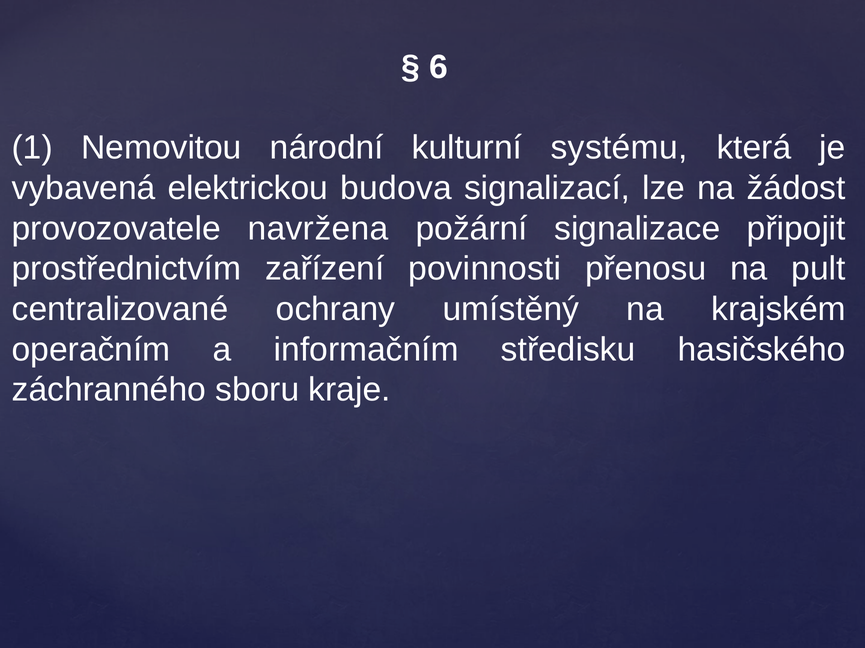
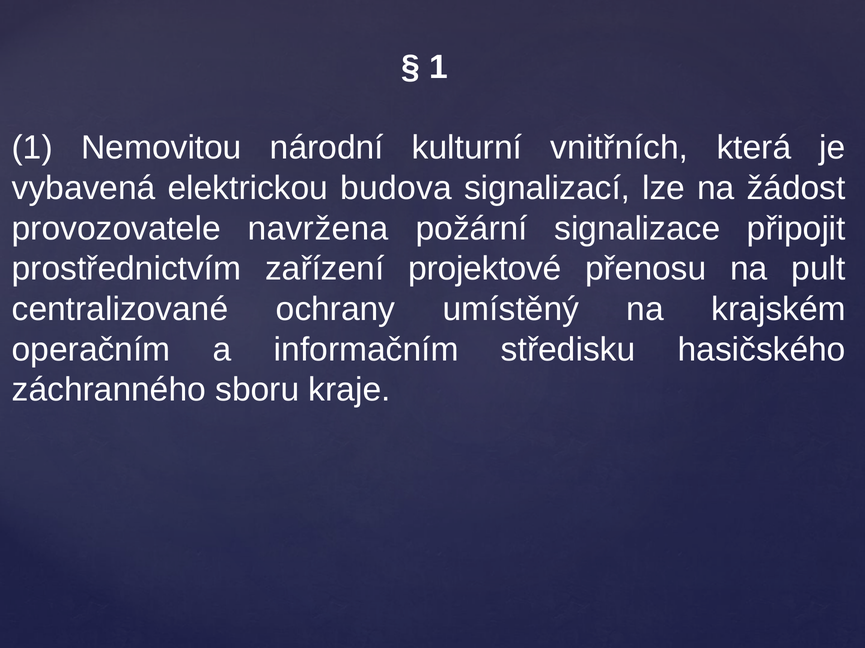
6: 6 -> 1 (438, 67)
systému: systému -> vnitřních (619, 148)
povinnosti: povinnosti -> projektové (485, 269)
